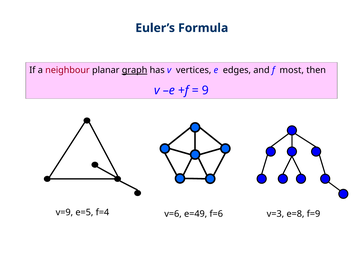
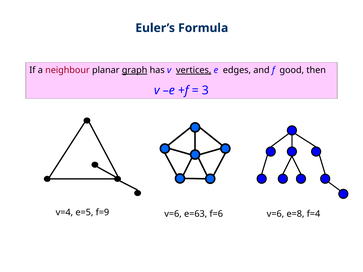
vertices underline: none -> present (194, 70)
most: most -> good (292, 70)
9: 9 -> 3 (205, 90)
v=9: v=9 -> v=4 (64, 212)
f=4: f=4 -> f=9 (102, 212)
e=49: e=49 -> e=63 (196, 214)
f=6 v=3: v=3 -> v=6 (275, 214)
f=9: f=9 -> f=4 (313, 214)
